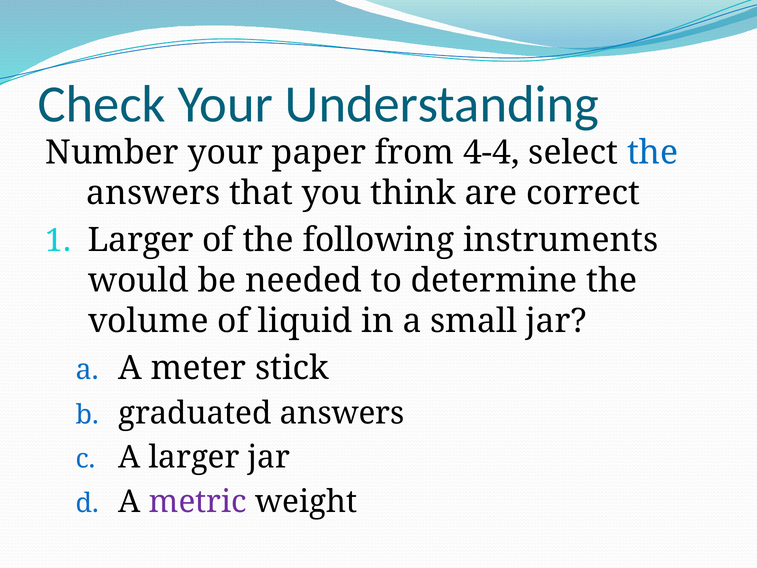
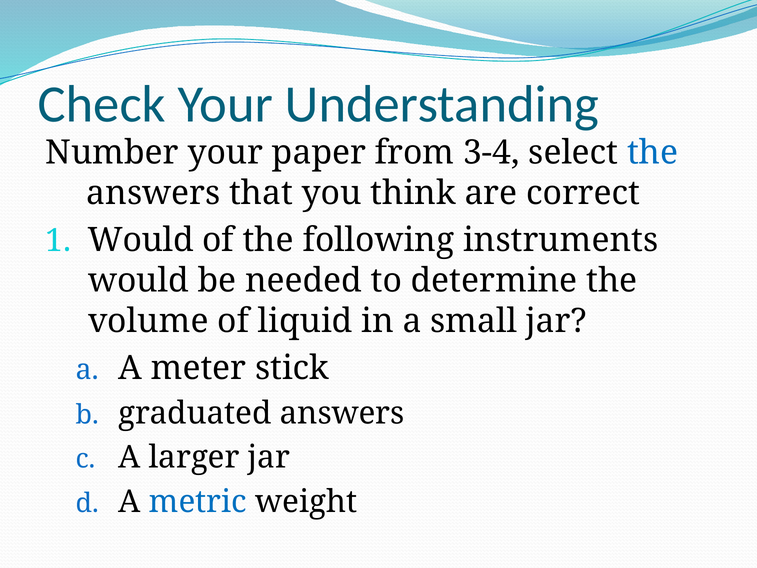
4-4: 4-4 -> 3-4 (491, 152)
Larger: Larger -> Would (141, 240)
metric colour: purple -> blue (198, 501)
